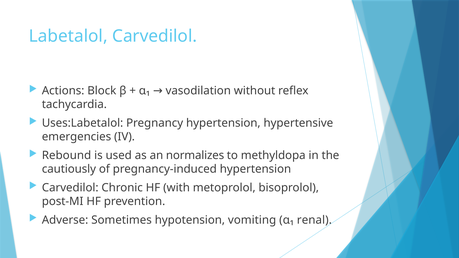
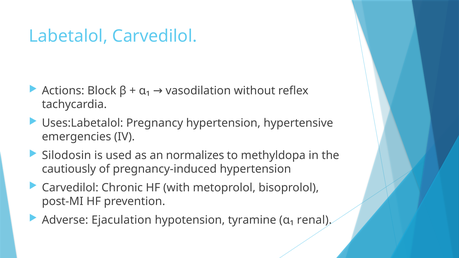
Rebound: Rebound -> Silodosin (67, 155)
Sometimes: Sometimes -> Ejaculation (121, 220)
vomiting: vomiting -> tyramine (252, 220)
